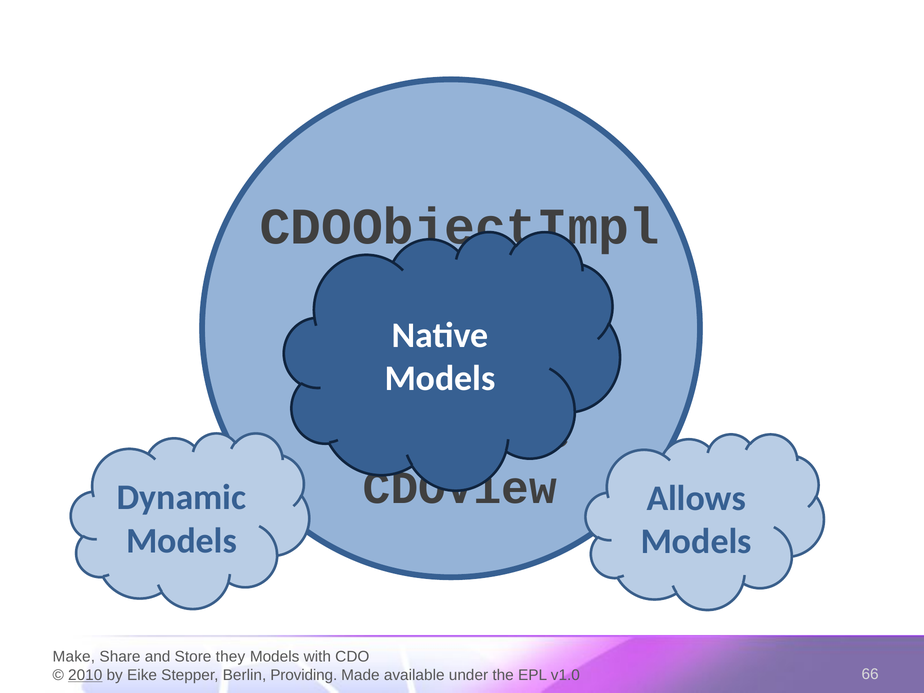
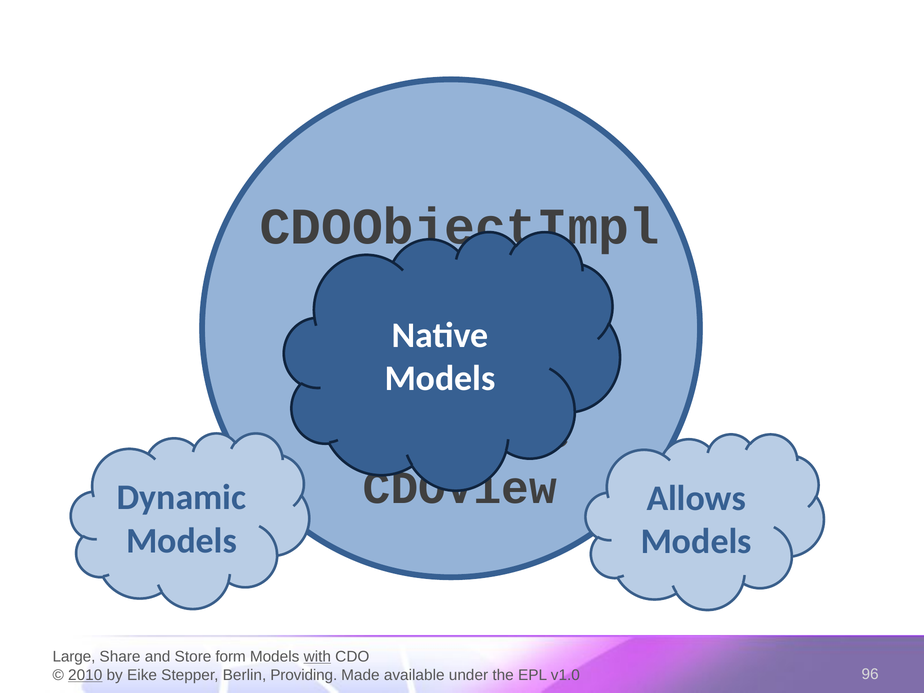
Make: Make -> Large (74, 657)
they: they -> form (231, 657)
with underline: none -> present (317, 657)
66: 66 -> 96 (870, 674)
